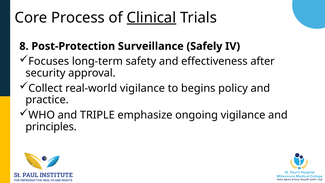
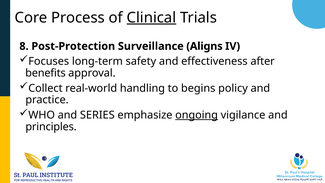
Safely: Safely -> Aligns (204, 46)
security: security -> benefits (45, 73)
real‑world vigilance: vigilance -> handling (142, 88)
TRIPLE: TRIPLE -> SERIES (97, 115)
ongoing underline: none -> present (197, 115)
